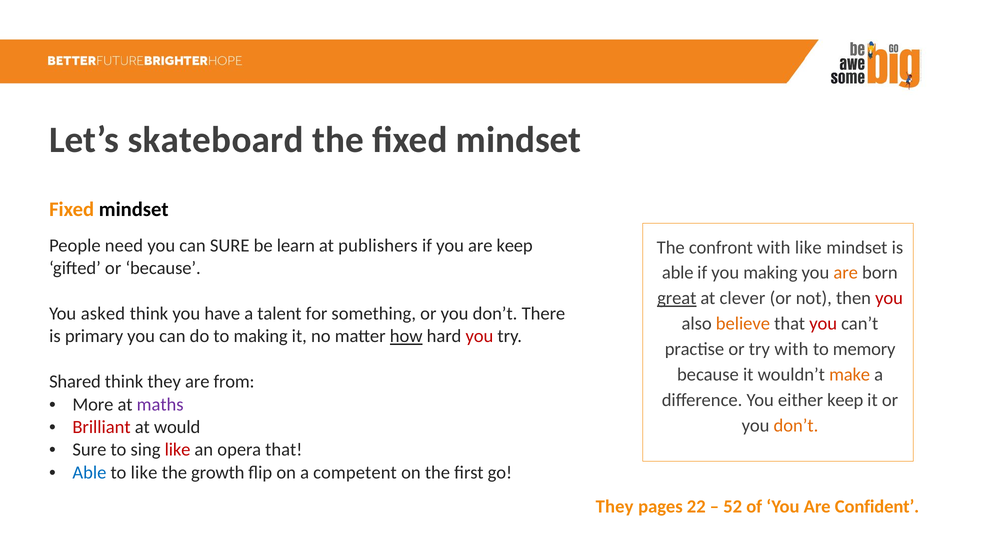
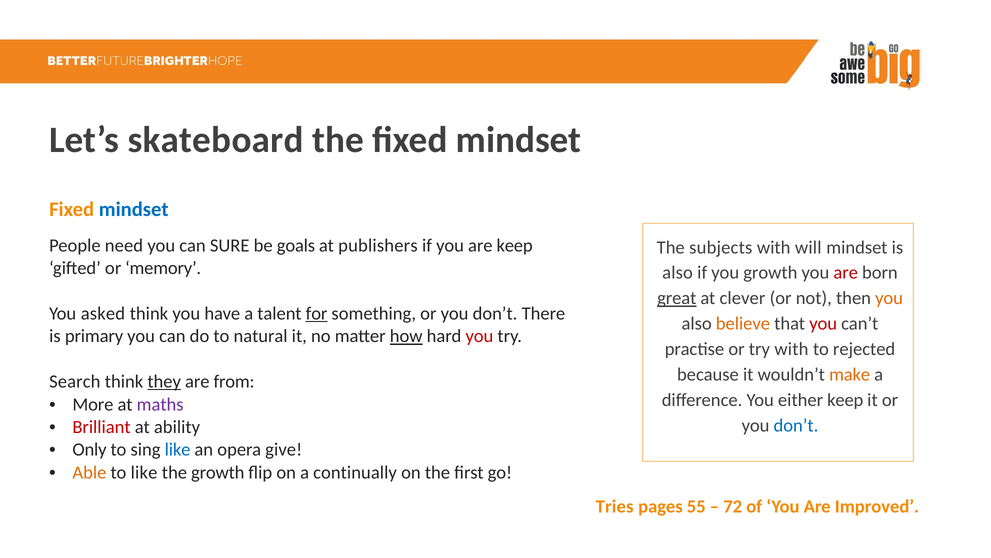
mindset colour: black -> blue (134, 209)
learn: learn -> goals (296, 245)
confront: confront -> subjects (721, 247)
with like: like -> will (808, 247)
or because: because -> memory (163, 268)
able: able -> also (678, 273)
you making: making -> growth (770, 273)
are colour: orange -> red (846, 273)
you colour: red -> orange (889, 298)
for underline: none -> present (317, 313)
to making: making -> natural (261, 336)
memory: memory -> rejected (864, 349)
Shared: Shared -> Search (75, 381)
they underline: none -> present (164, 381)
don’t colour: orange -> blue (796, 425)
would: would -> ability (177, 427)
Sure: Sure -> Only (89, 449)
like colour: red -> blue (178, 449)
opera that: that -> give (284, 449)
Able colour: blue -> orange (89, 472)
competent: competent -> continually (355, 472)
They: They -> Tries (615, 506)
22: 22 -> 55 (696, 506)
52: 52 -> 72 (733, 506)
Confident: Confident -> Improved (877, 506)
